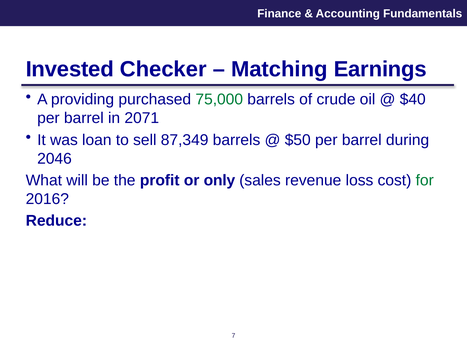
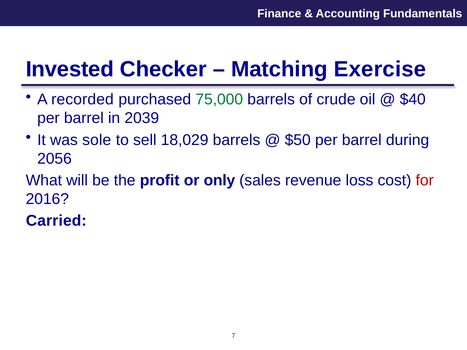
Earnings: Earnings -> Exercise (380, 69)
providing: providing -> recorded (82, 100)
2071: 2071 -> 2039 (142, 118)
loan: loan -> sole (97, 140)
87,349: 87,349 -> 18,029 (185, 140)
2046: 2046 -> 2056 (54, 159)
for colour: green -> red (425, 181)
Reduce: Reduce -> Carried (56, 221)
